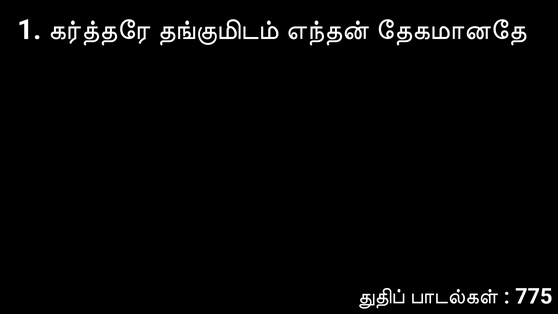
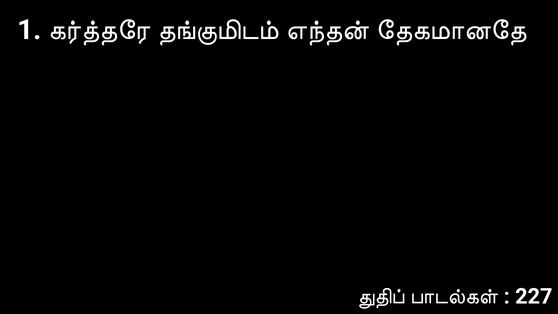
775: 775 -> 227 (534, 296)
